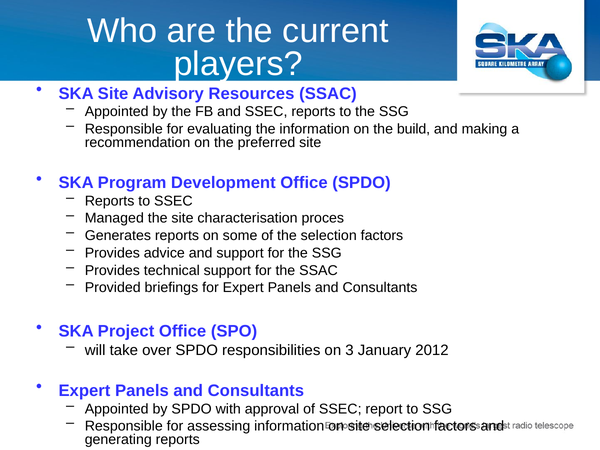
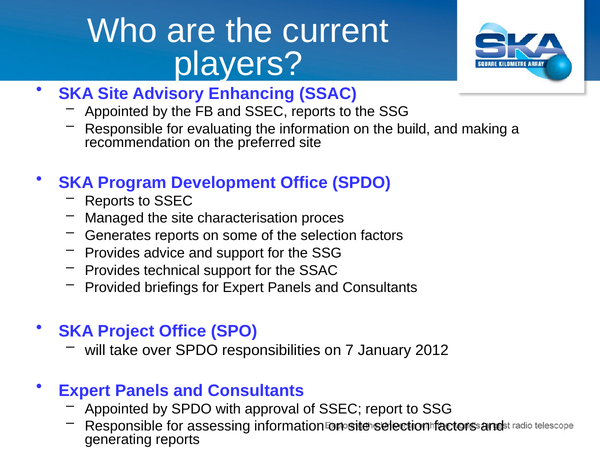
Resources: Resources -> Enhancing (251, 94)
3: 3 -> 7 (350, 350)
